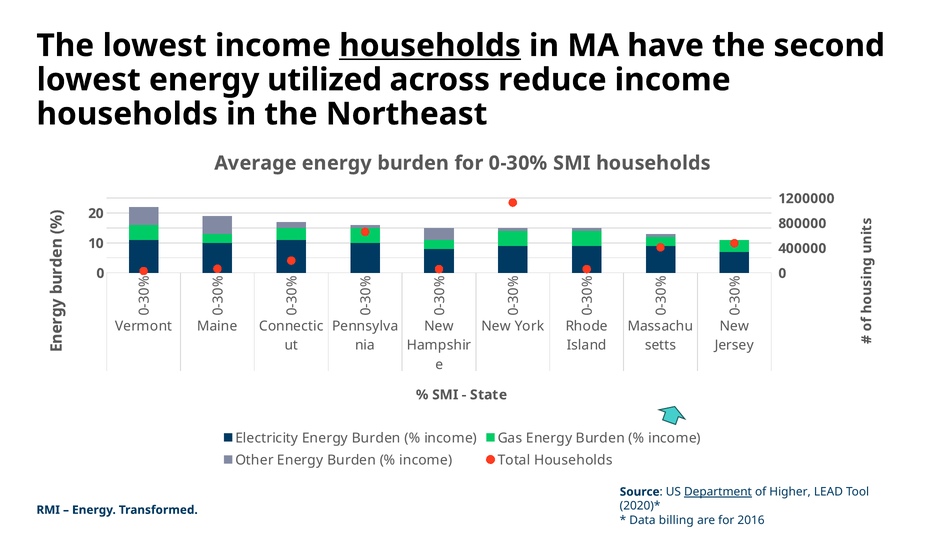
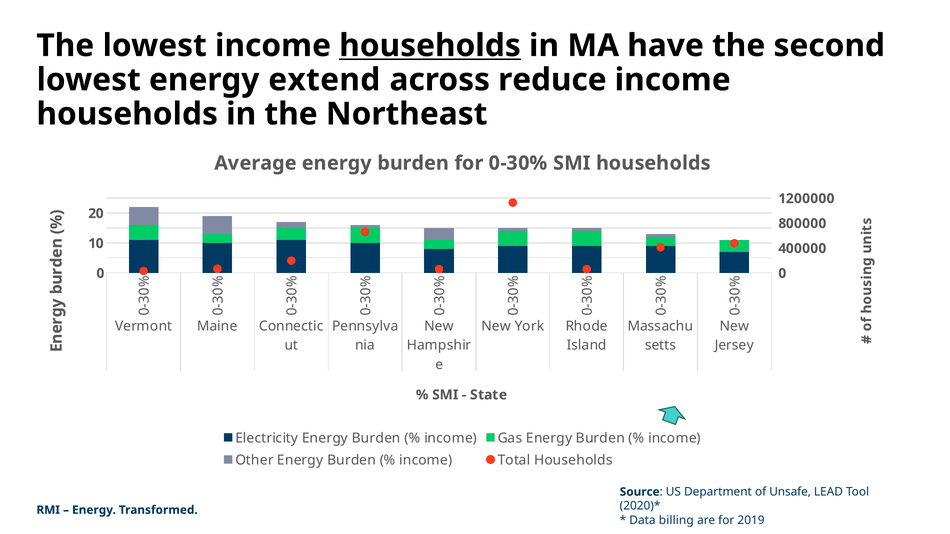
utilized: utilized -> extend (324, 80)
Department underline: present -> none (718, 492)
Higher: Higher -> Unsafe (790, 492)
2016: 2016 -> 2019 (751, 521)
